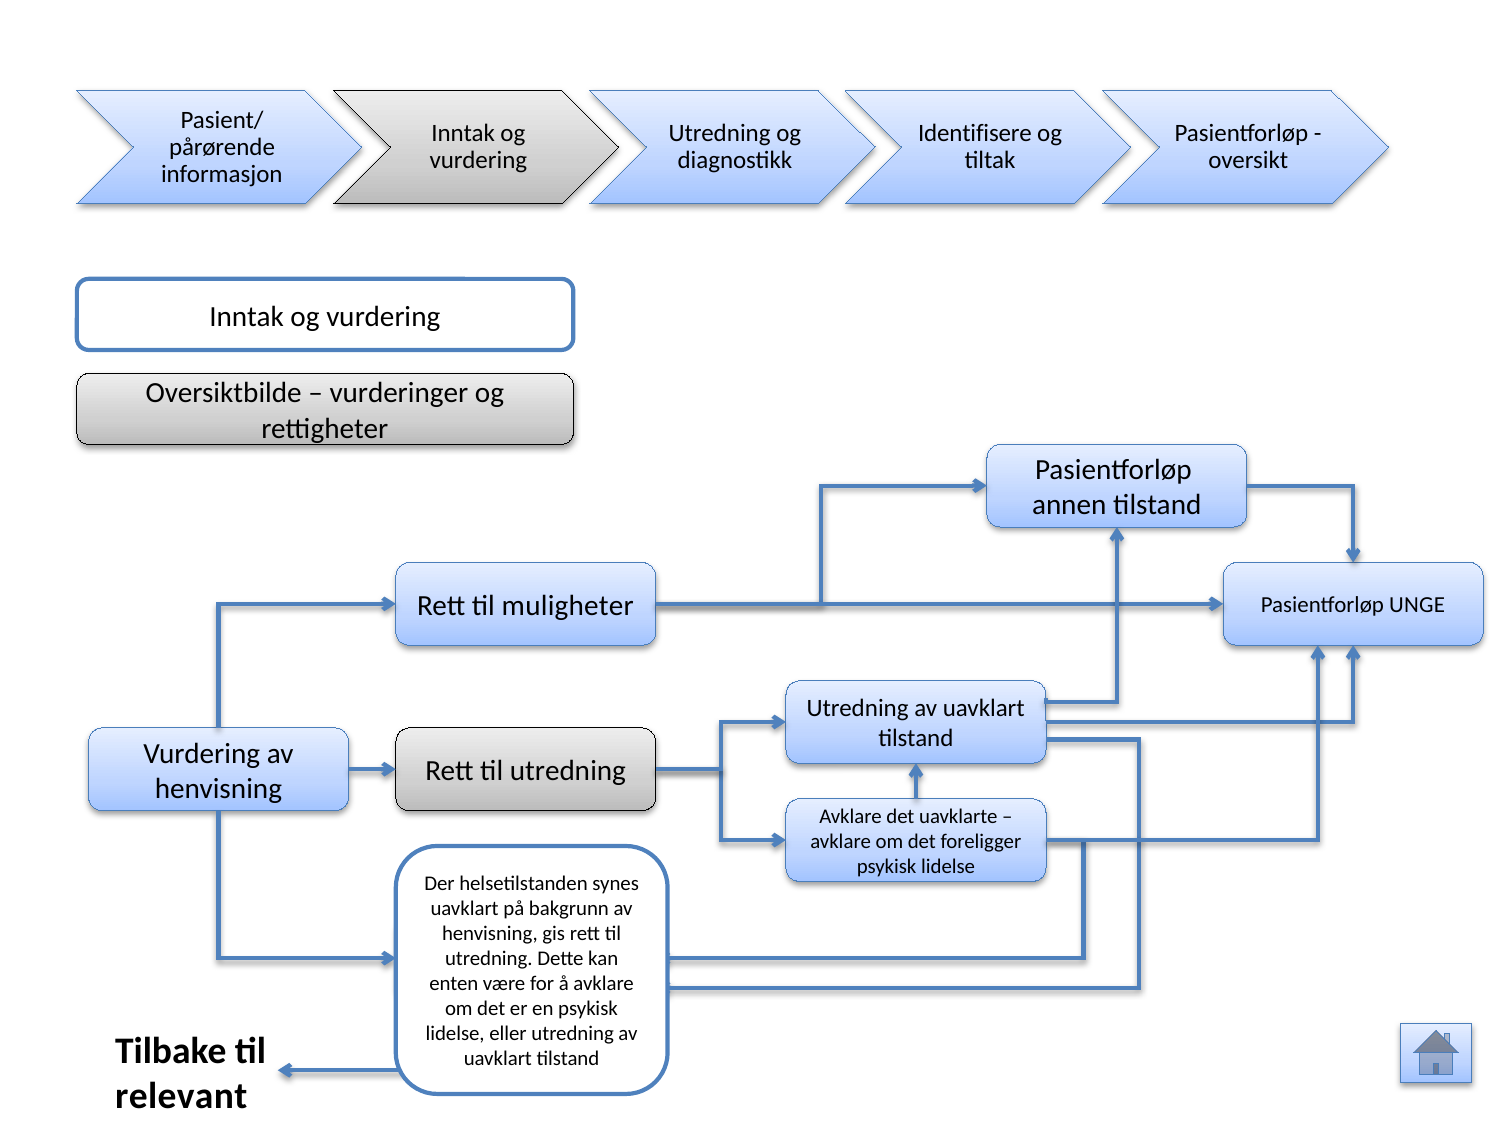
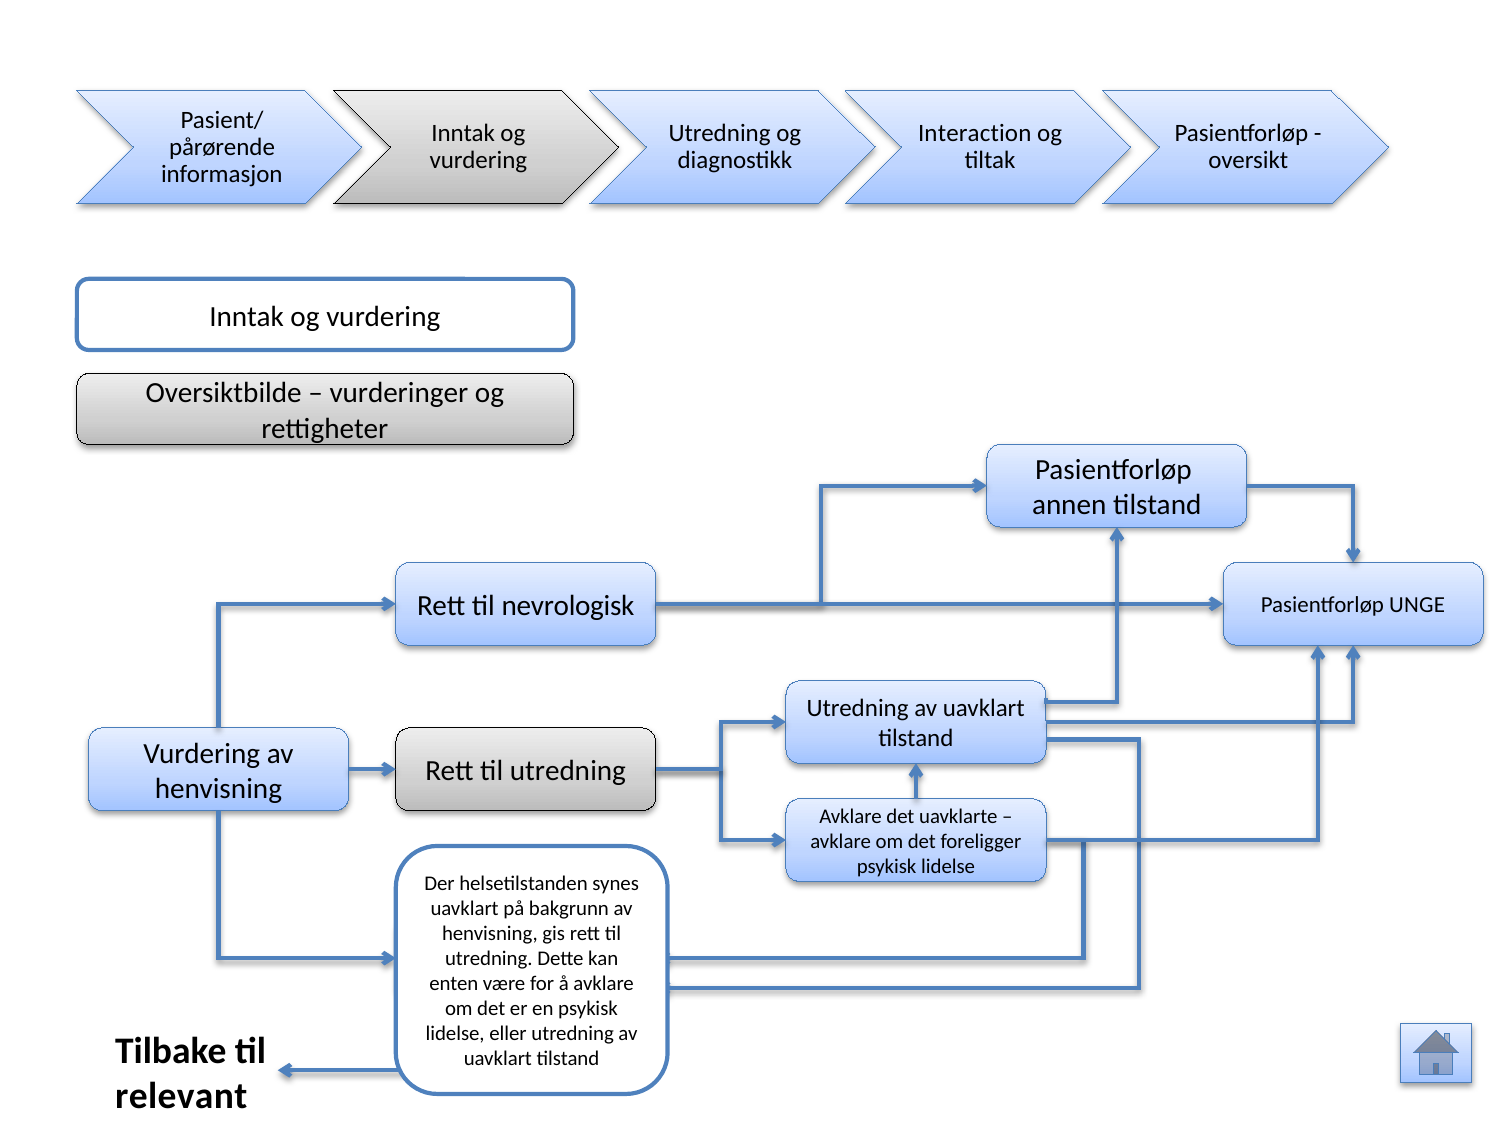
Identifisere: Identifisere -> Interaction (975, 133)
muligheter: muligheter -> nevrologisk (568, 606)
